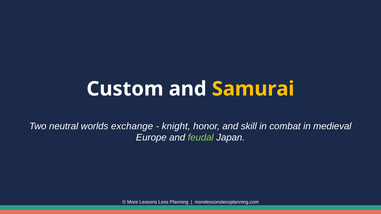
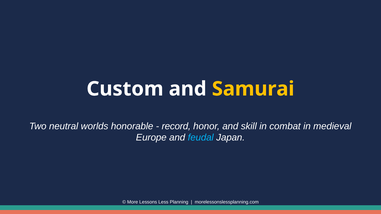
exchange: exchange -> honorable (132, 126)
knight: knight -> record (176, 126)
feudal colour: light green -> light blue (201, 138)
